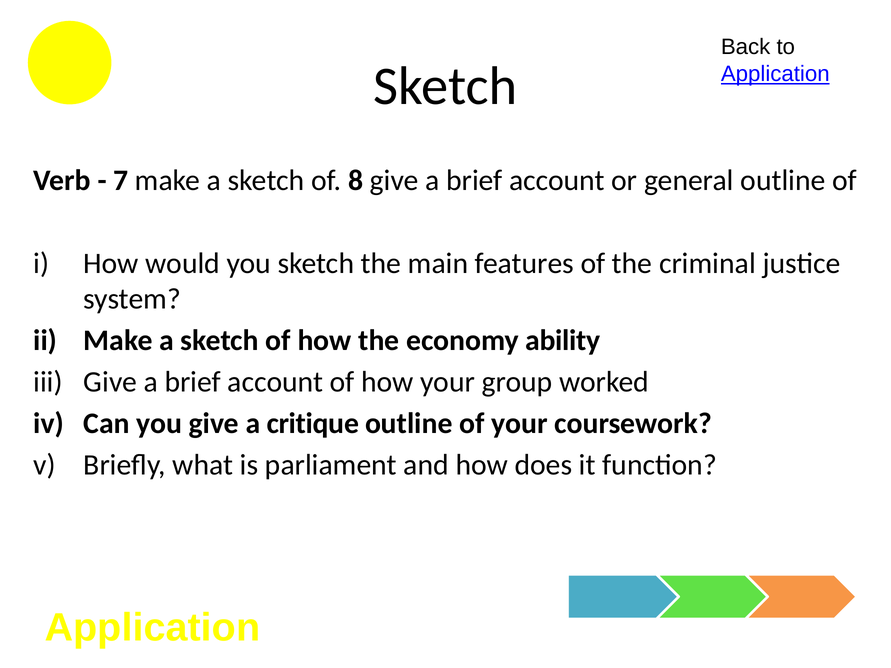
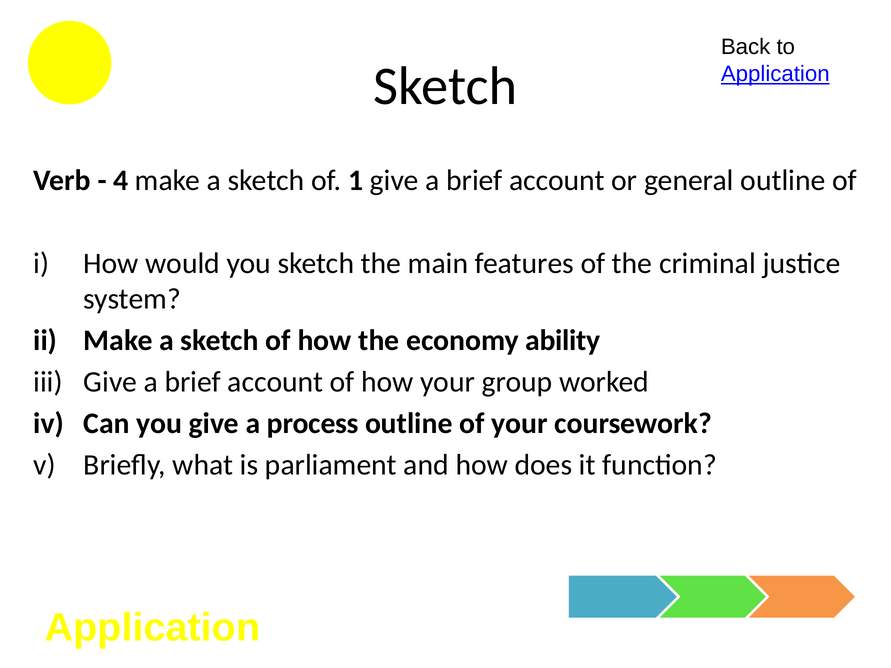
7: 7 -> 4 (121, 180)
8: 8 -> 1 (356, 180)
critique: critique -> process (313, 424)
